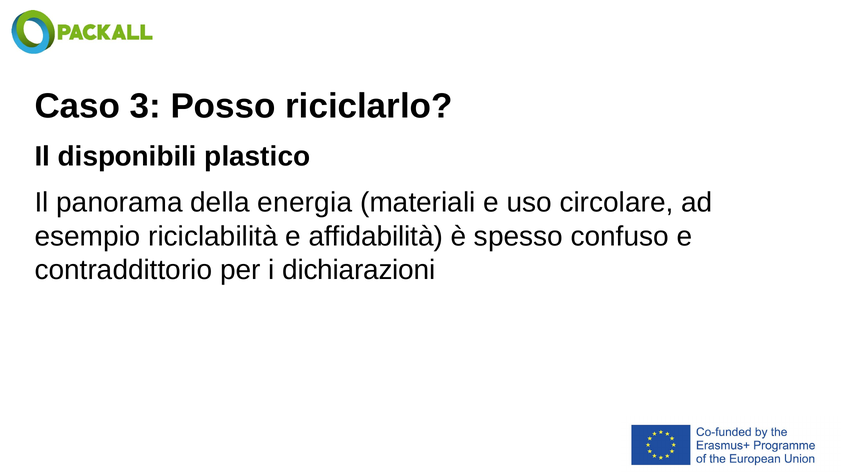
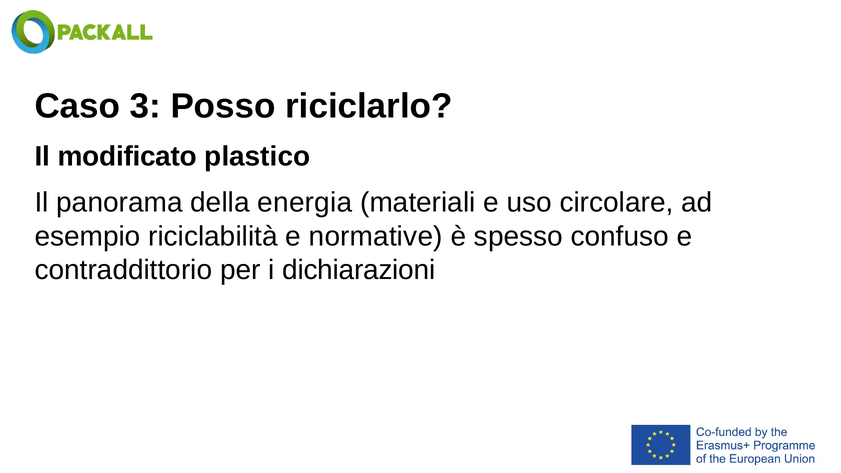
disponibili: disponibili -> modificato (127, 157)
affidabilità: affidabilità -> normative (376, 236)
